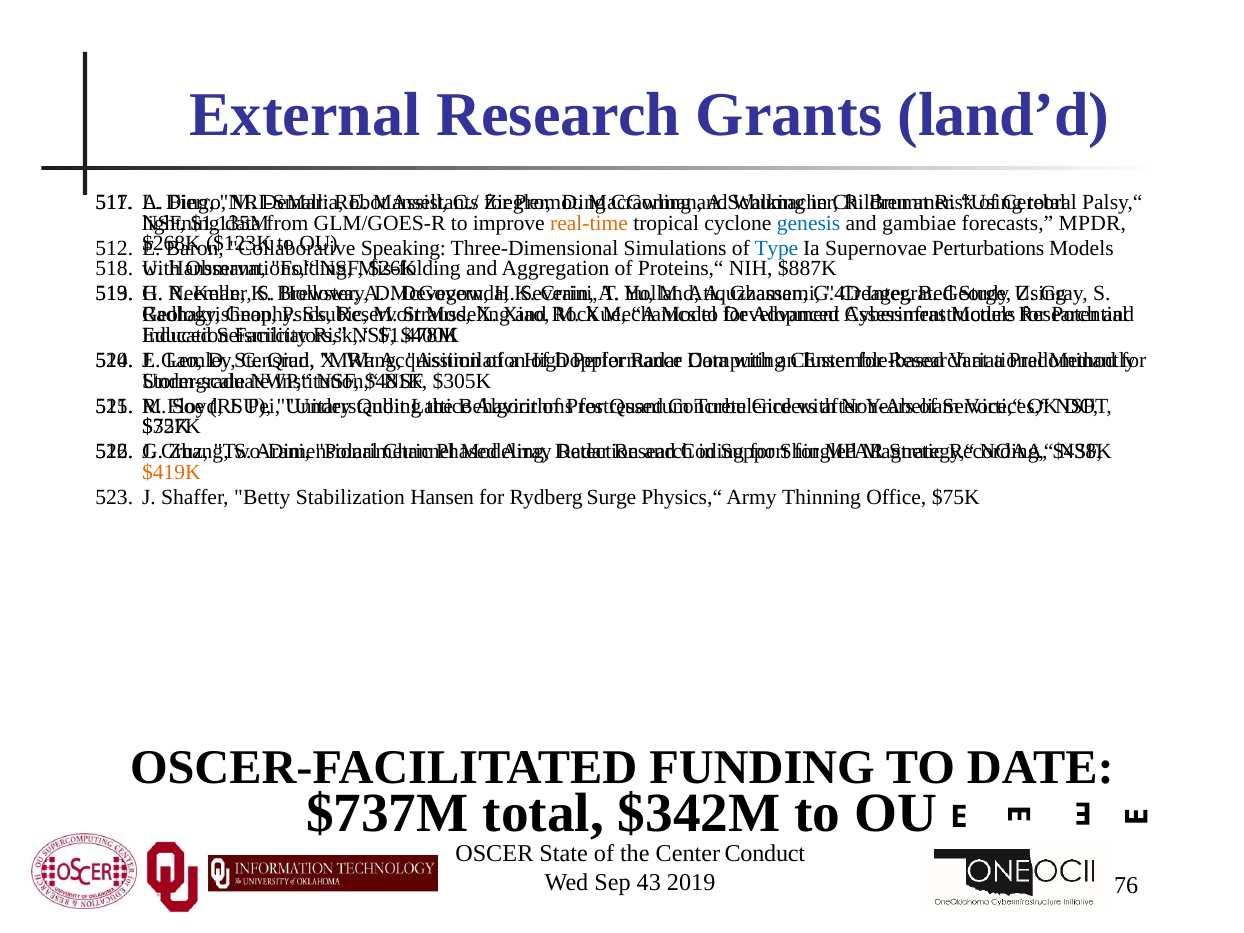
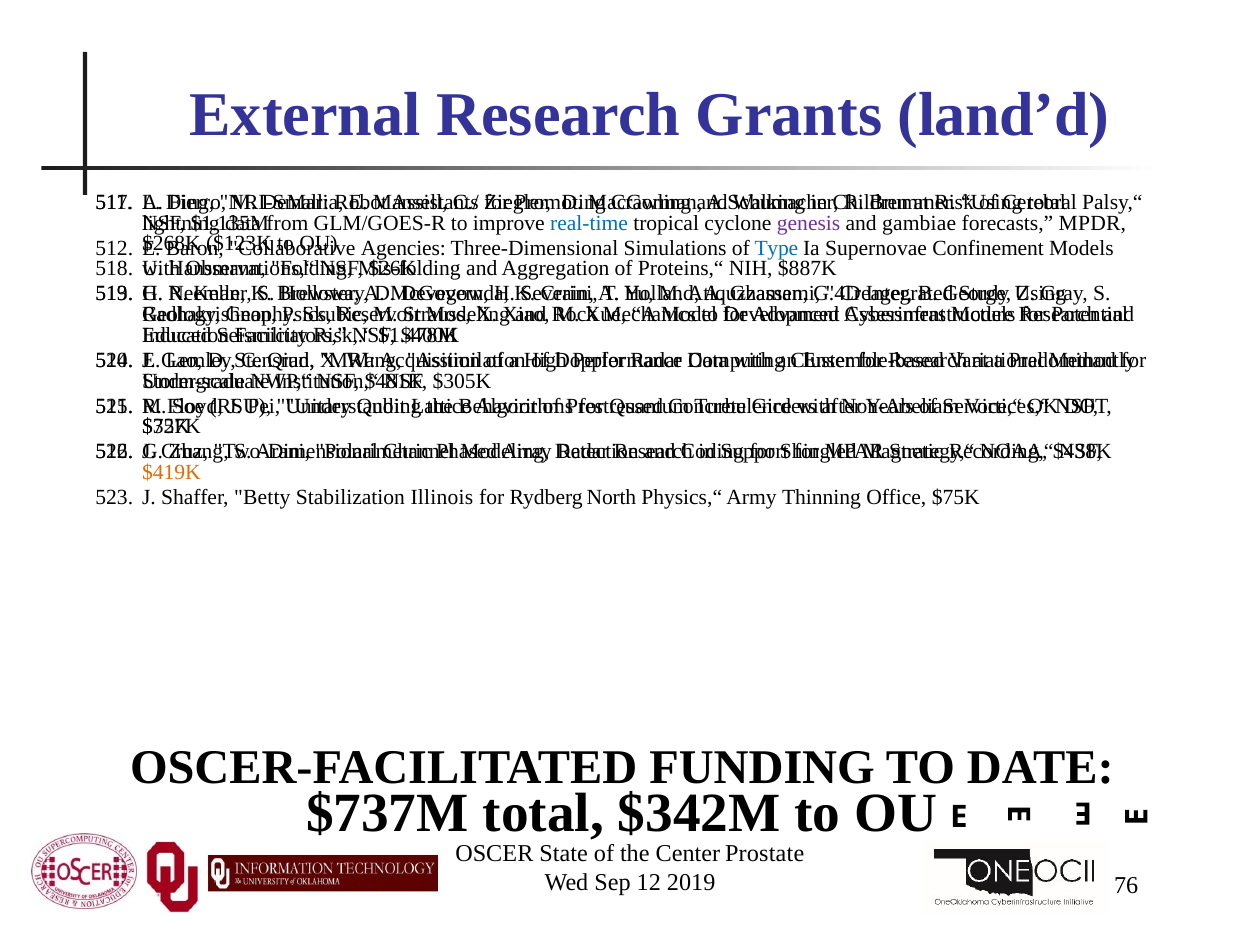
real-time colour: orange -> blue (589, 223)
genesis colour: blue -> purple (809, 223)
Speaking: Speaking -> Agencies (403, 248)
Perturbations: Perturbations -> Confinement (988, 248)
Hansen: Hansen -> Illinois (442, 497)
Surge: Surge -> North (611, 497)
Conduct: Conduct -> Prostate (765, 854)
43: 43 -> 12 (649, 883)
